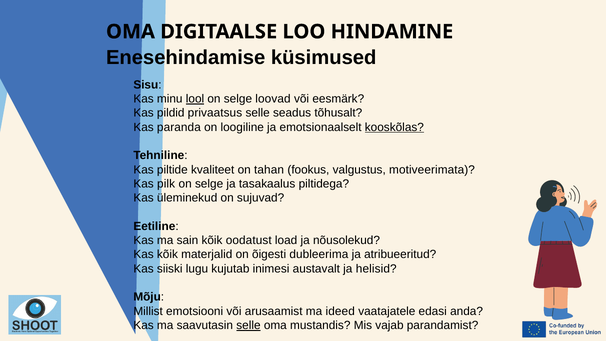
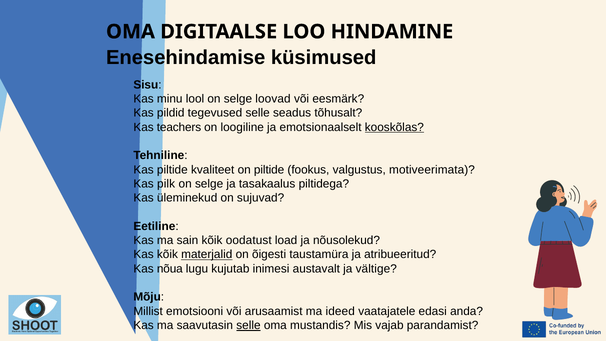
lool underline: present -> none (195, 99)
privaatsus: privaatsus -> tegevused (215, 113)
paranda: paranda -> teachers (179, 127)
on tahan: tahan -> piltide (269, 170)
materjalid underline: none -> present (207, 255)
dubleerima: dubleerima -> taustamüra (319, 255)
siiski: siiski -> nõua (170, 269)
helisid: helisid -> vältige (376, 269)
